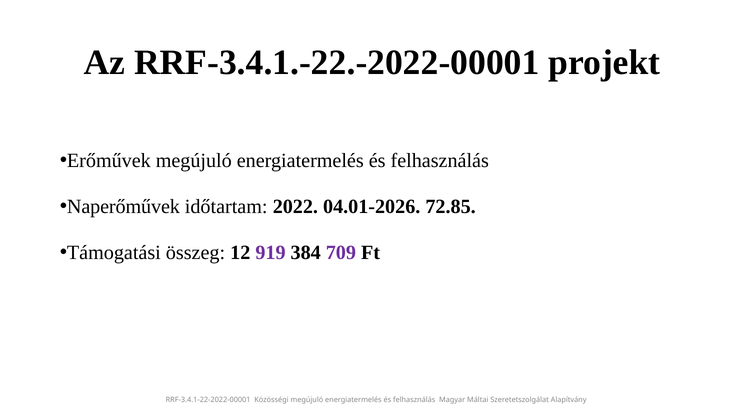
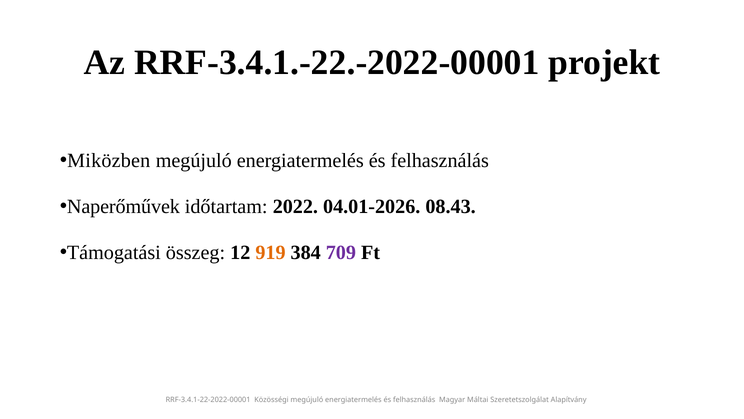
Erőművek: Erőművek -> Miközben (109, 160)
72.85: 72.85 -> 08.43 (451, 206)
919 colour: purple -> orange (270, 252)
